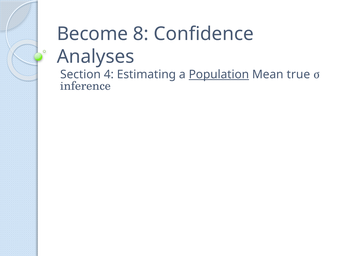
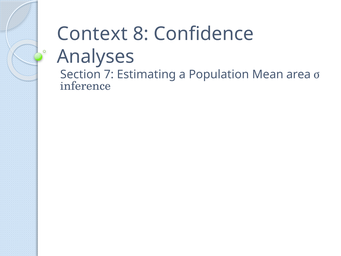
Become: Become -> Context (92, 34)
4: 4 -> 7 (109, 74)
Population underline: present -> none (219, 74)
true: true -> area (299, 74)
